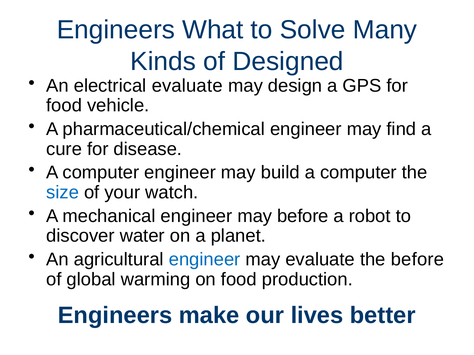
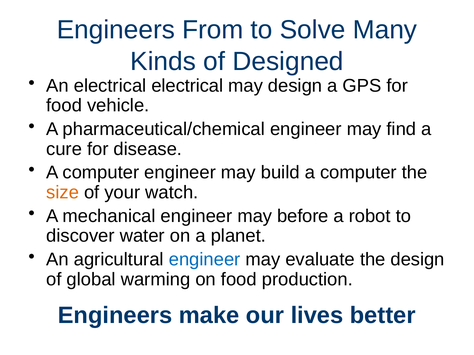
What: What -> From (213, 30)
electrical evaluate: evaluate -> electrical (187, 86)
size colour: blue -> orange (63, 193)
the before: before -> design (418, 260)
